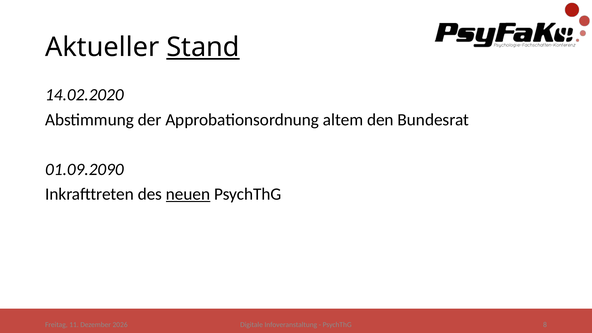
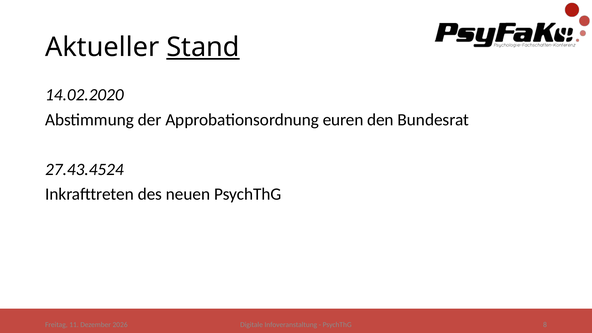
altem: altem -> euren (343, 120)
01.09.2090: 01.09.2090 -> 27.43.4524 (84, 169)
neuen underline: present -> none (188, 194)
